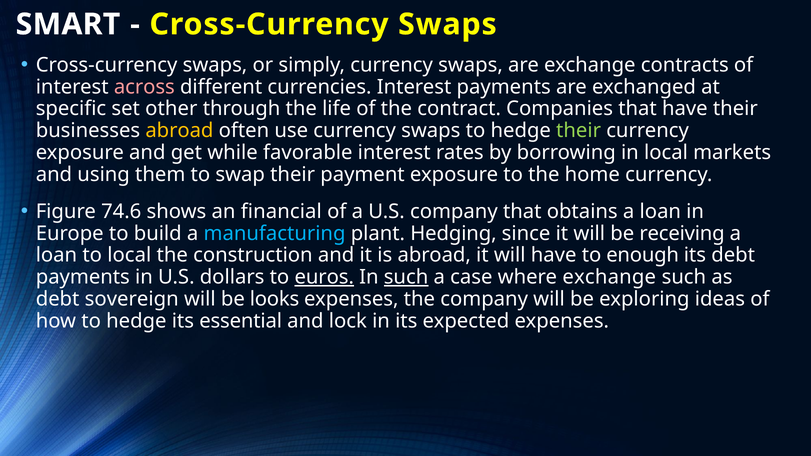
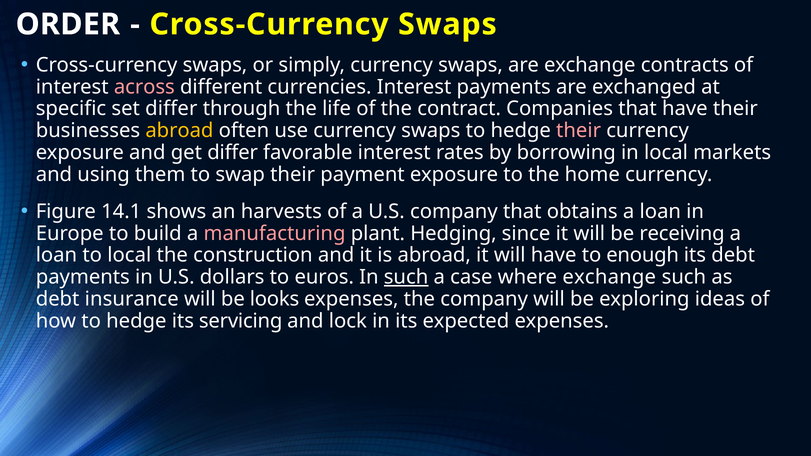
SMART: SMART -> ORDER (68, 24)
set other: other -> differ (171, 109)
their colour: light green -> pink (579, 131)
get while: while -> differ (233, 153)
74.6: 74.6 -> 14.1 (121, 212)
financial: financial -> harvests (281, 212)
manufacturing colour: light blue -> pink (275, 233)
euros underline: present -> none (324, 277)
sovereign: sovereign -> insurance (132, 299)
essential: essential -> servicing (241, 321)
